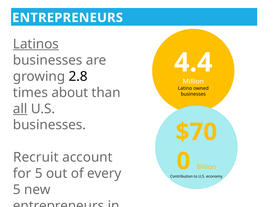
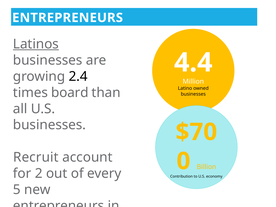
2.8: 2.8 -> 2.4 (78, 76)
about: about -> board (70, 93)
all underline: present -> none (20, 109)
for 5: 5 -> 2 (39, 173)
